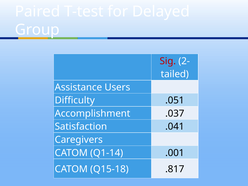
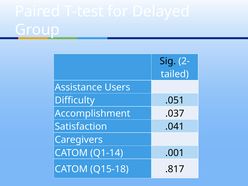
Sig colour: red -> black (168, 61)
